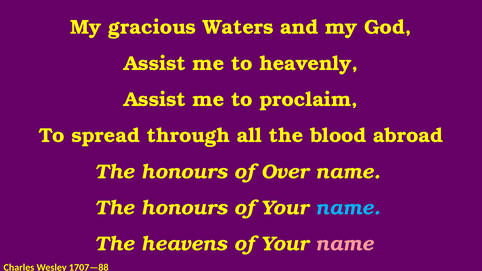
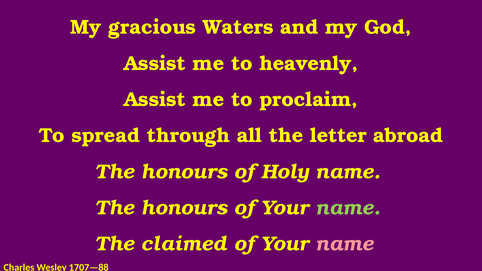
blood: blood -> letter (338, 136)
Over: Over -> Holy (285, 172)
name colour: light blue -> light green (348, 208)
heavens: heavens -> claimed (184, 244)
